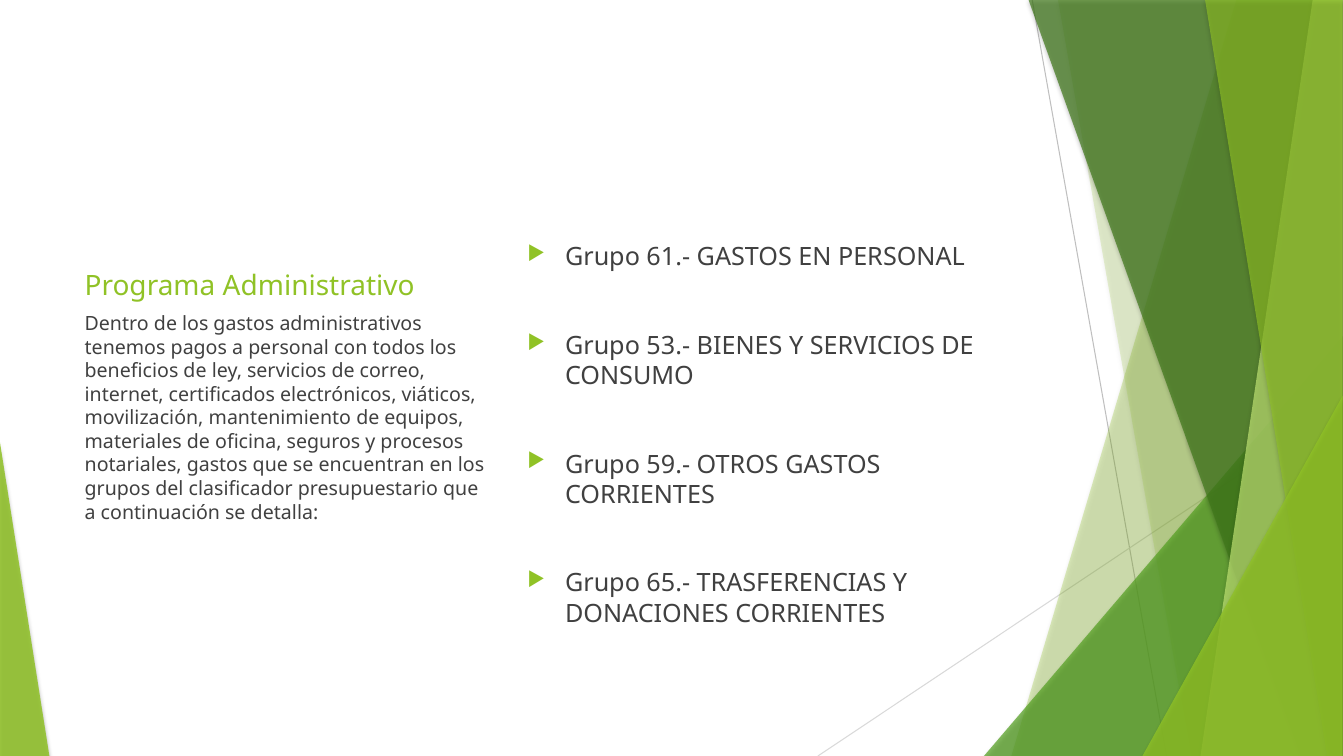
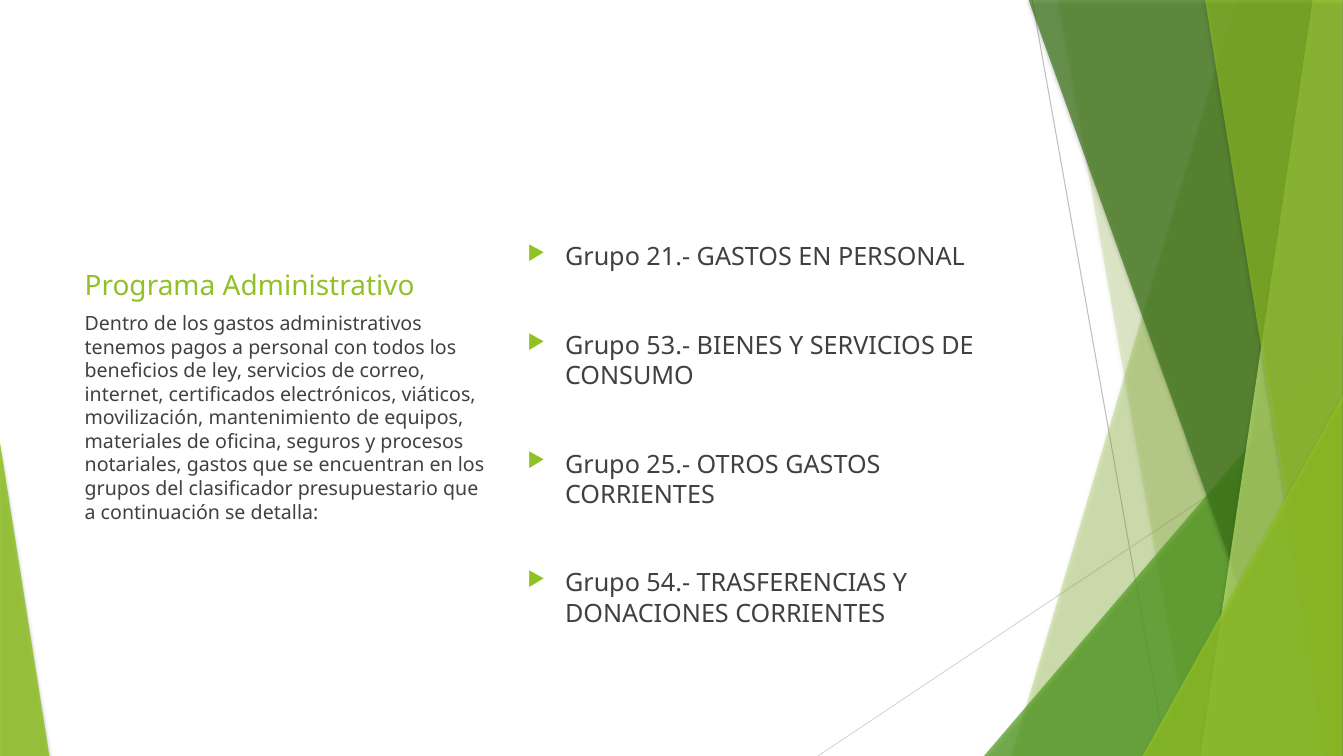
61.-: 61.- -> 21.- (668, 257)
59.-: 59.- -> 25.- (668, 464)
65.-: 65.- -> 54.- (668, 583)
